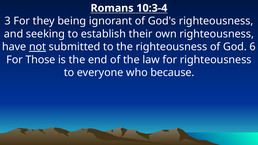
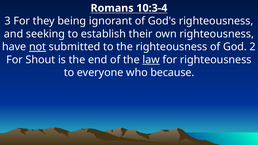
6: 6 -> 2 (253, 47)
Those: Those -> Shout (40, 60)
law underline: none -> present (151, 60)
